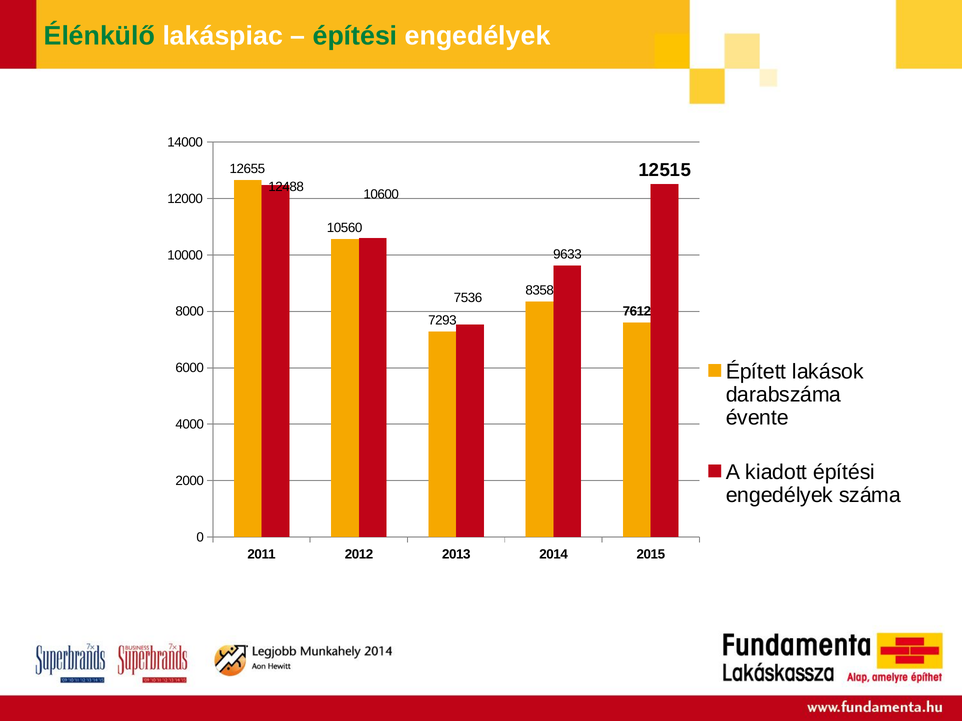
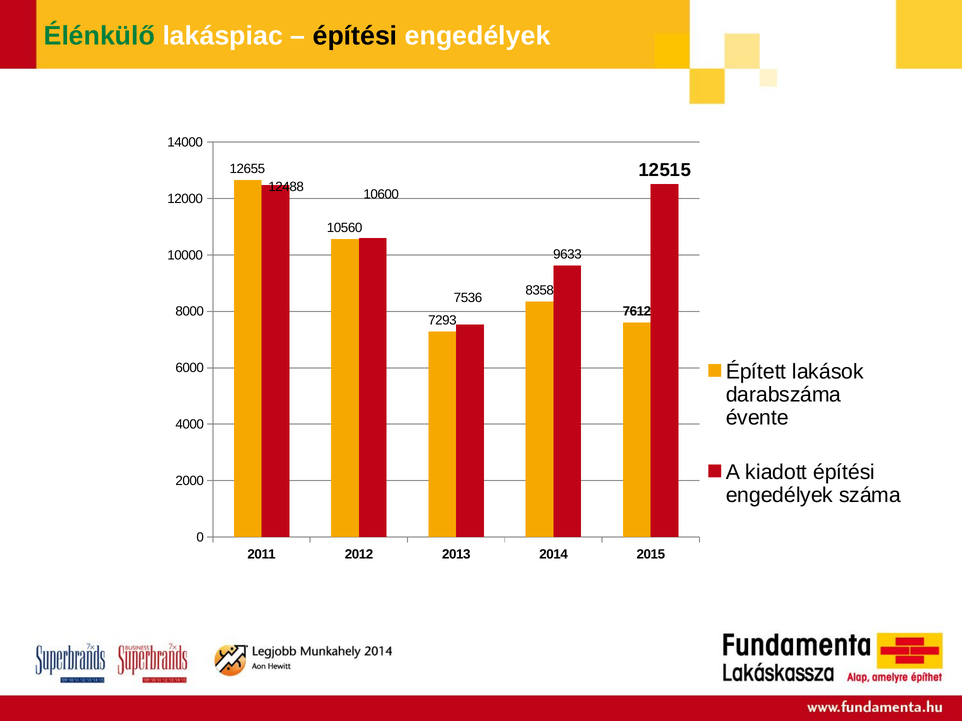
építési colour: green -> black (355, 36)
